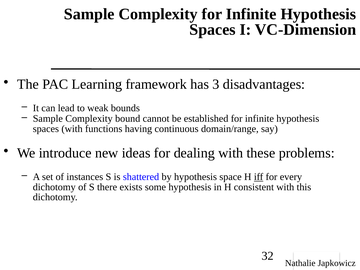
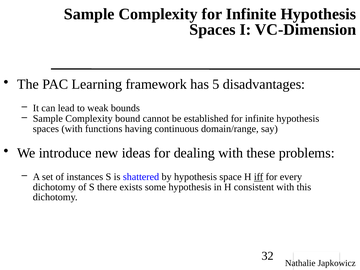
3: 3 -> 5 (216, 84)
